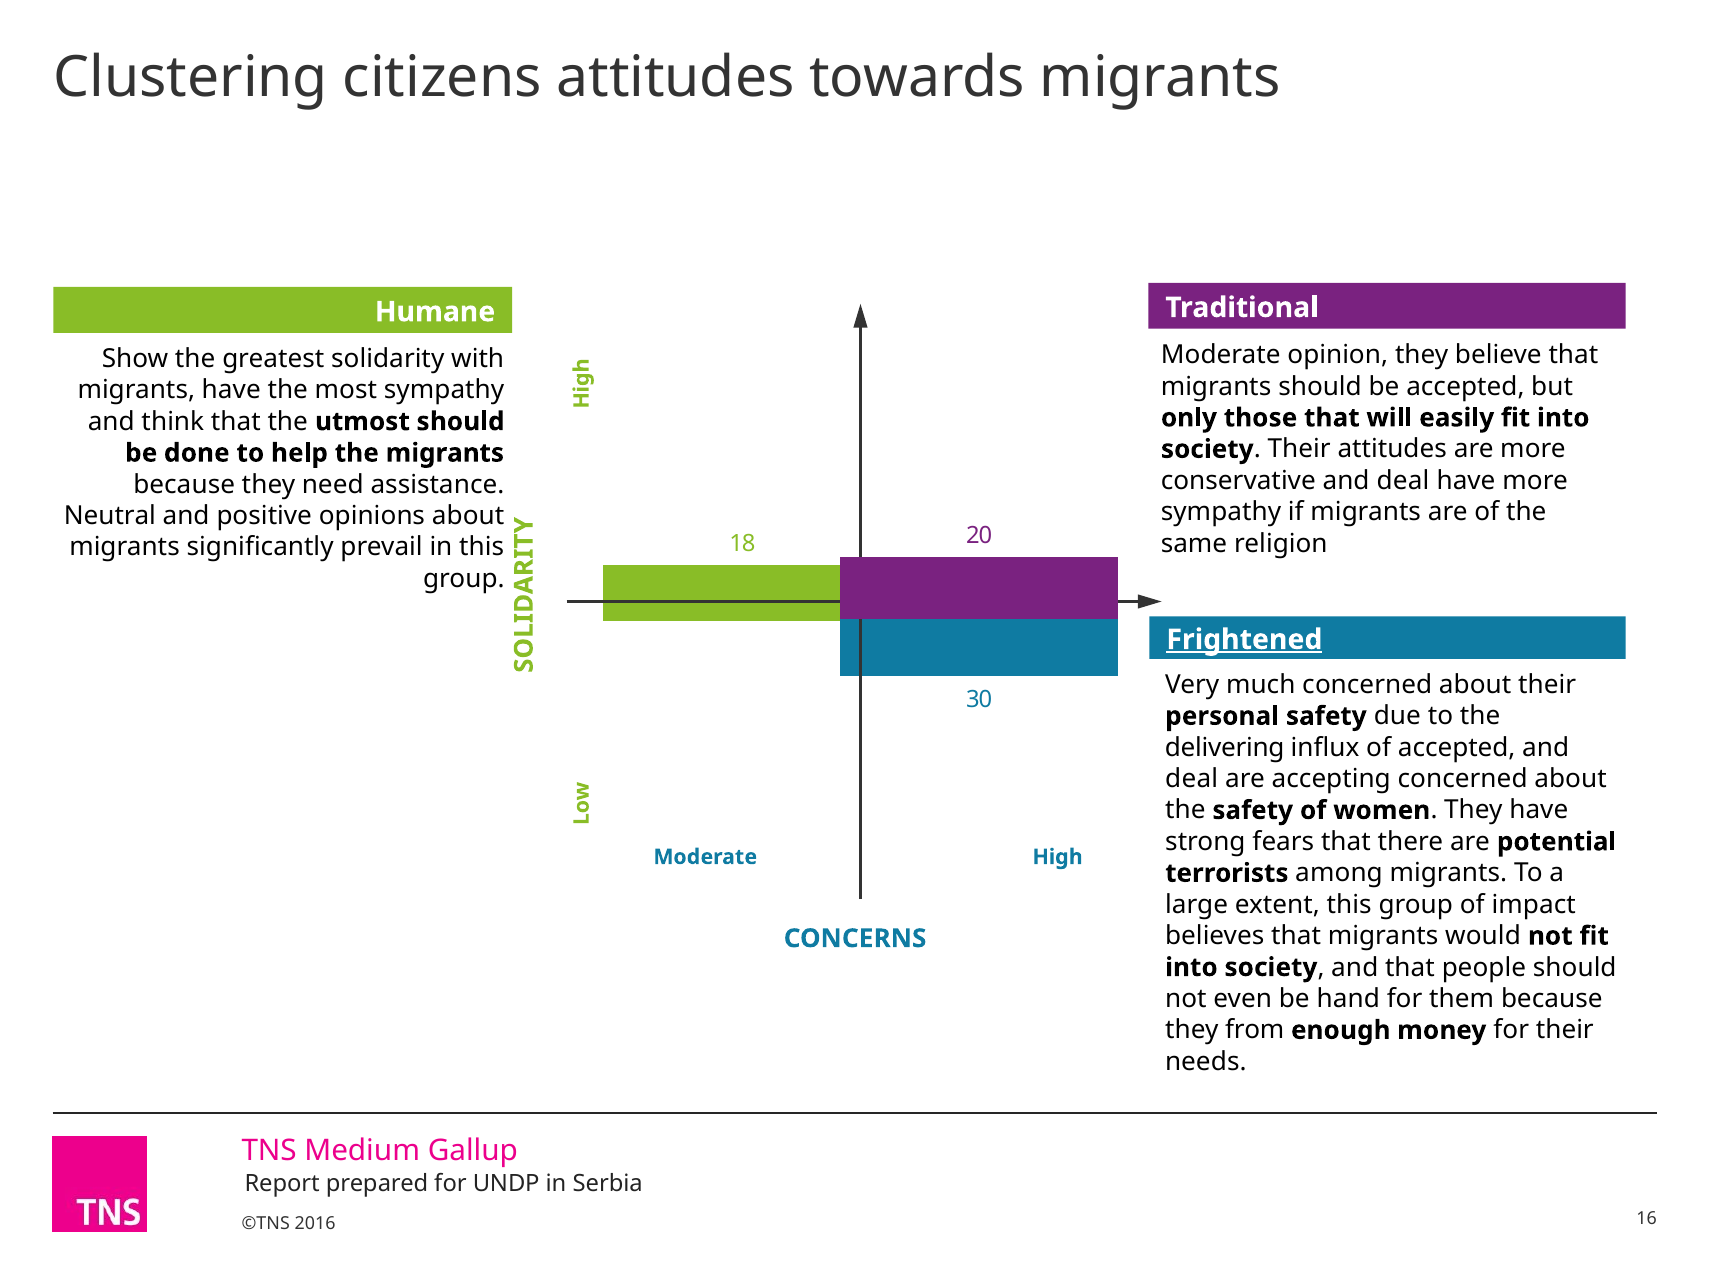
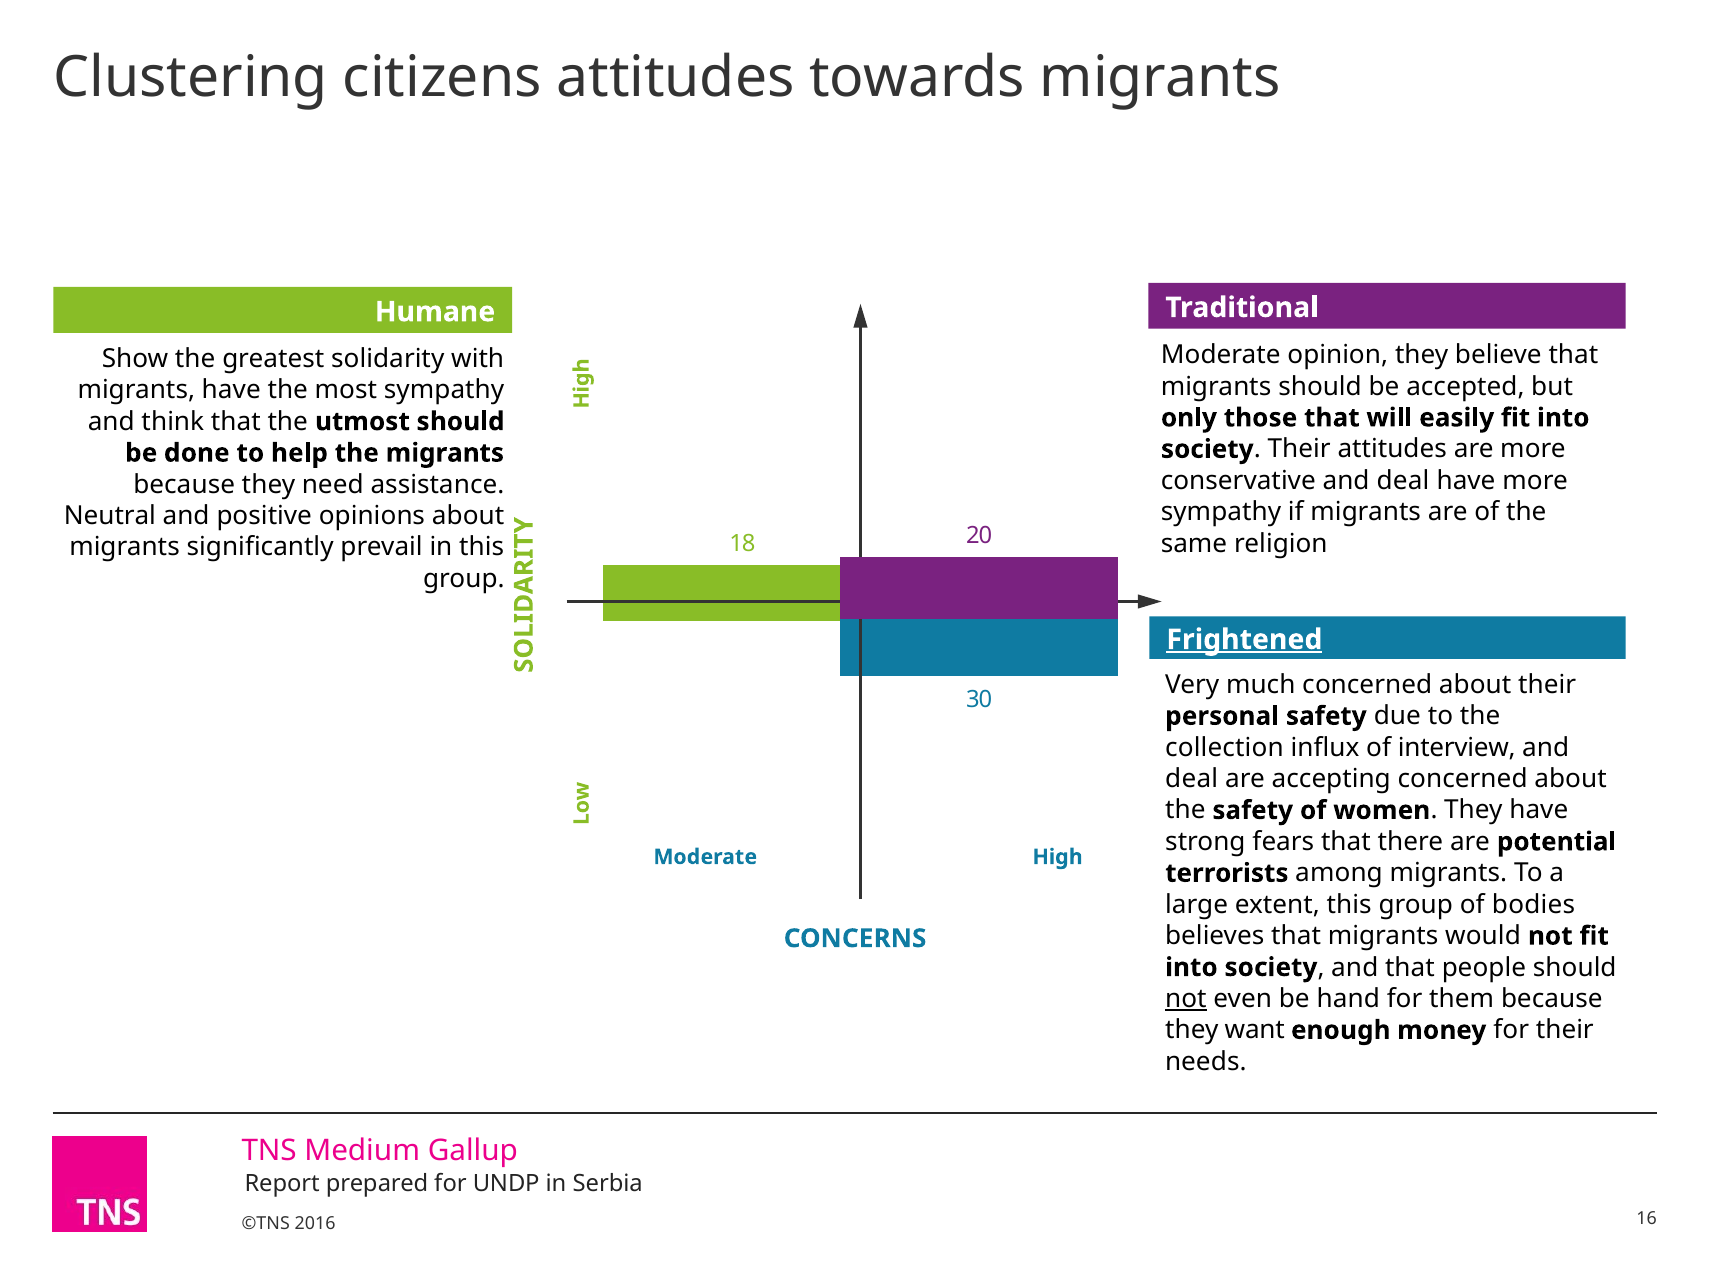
delivering: delivering -> collection (1224, 747)
of accepted: accepted -> interview (1457, 747)
impact: impact -> bodies (1534, 904)
not underline: none -> present (1186, 998)
from: from -> want (1255, 1030)
